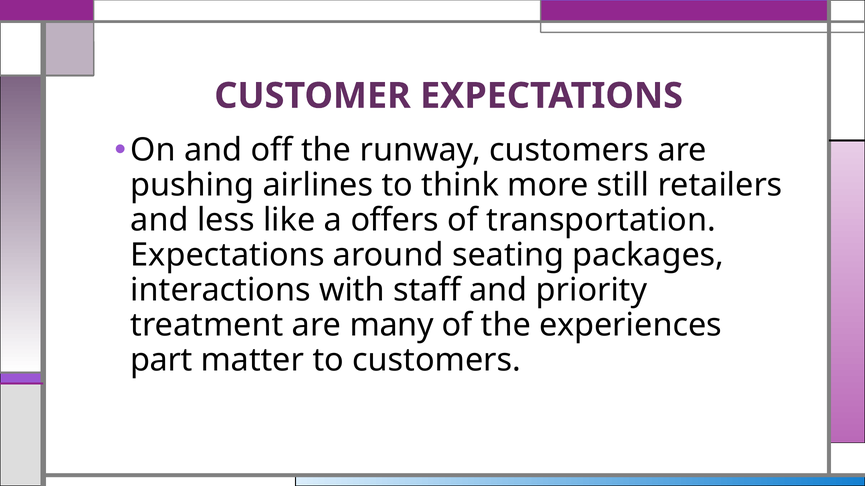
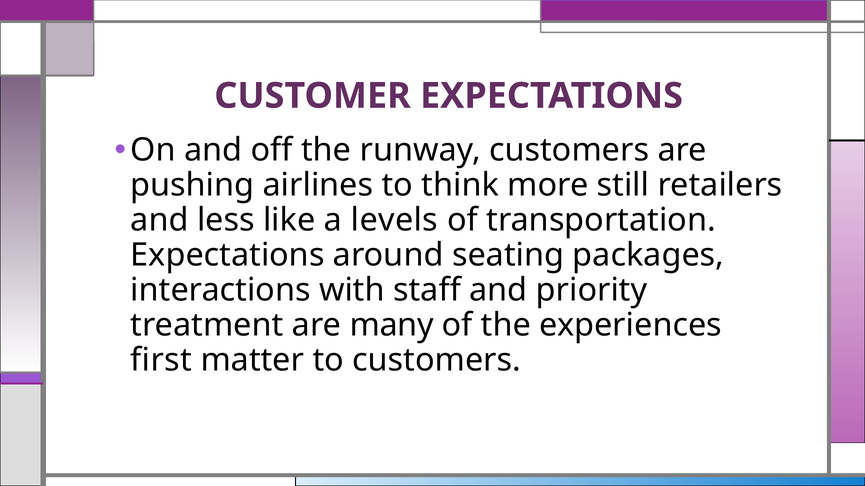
offers: offers -> levels (394, 220)
part: part -> first (161, 361)
